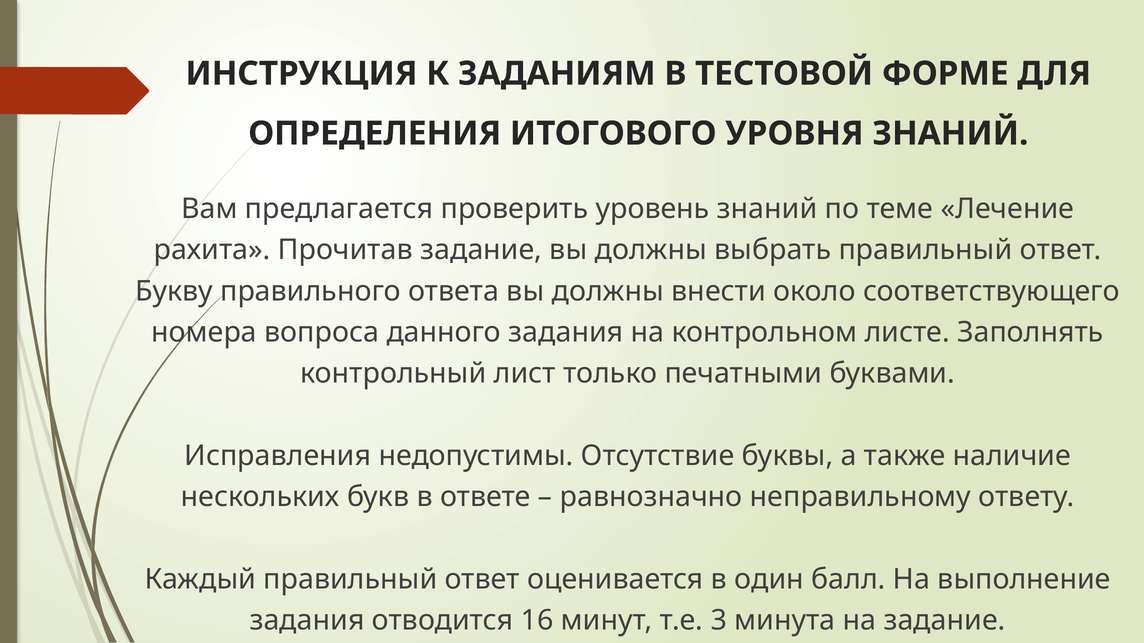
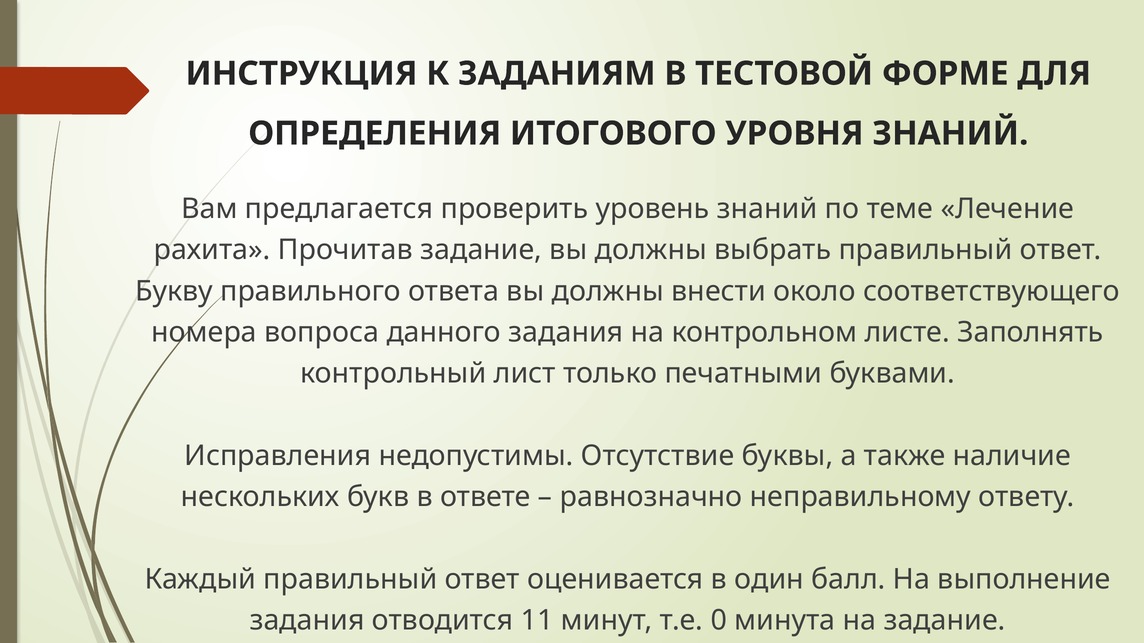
16: 16 -> 11 (537, 621)
3: 3 -> 0 (719, 621)
